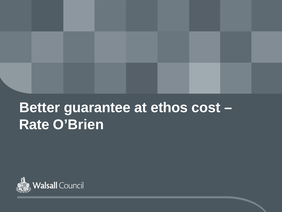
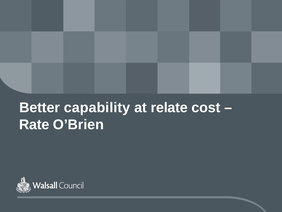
guarantee: guarantee -> capability (97, 107)
ethos: ethos -> relate (169, 107)
